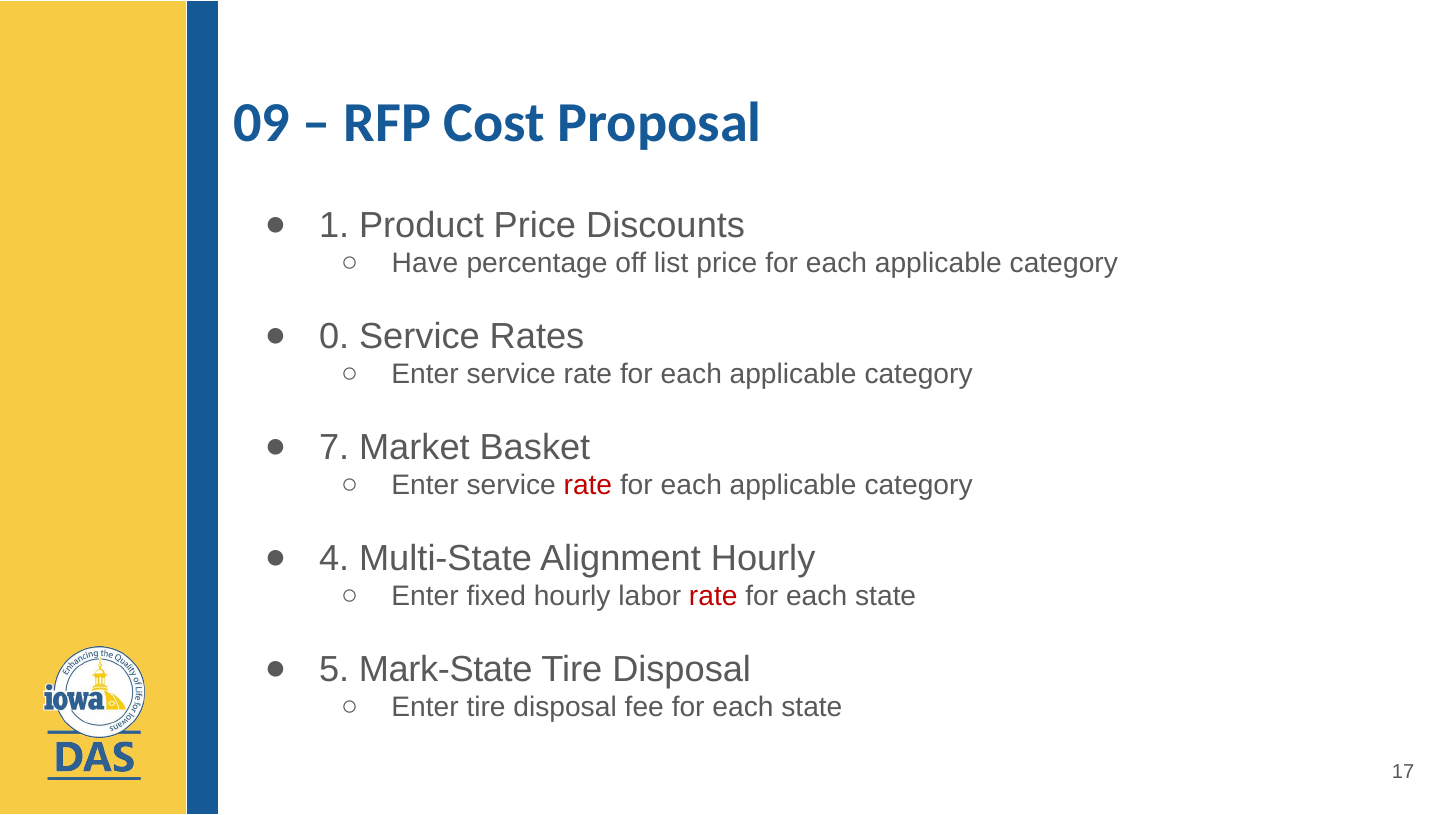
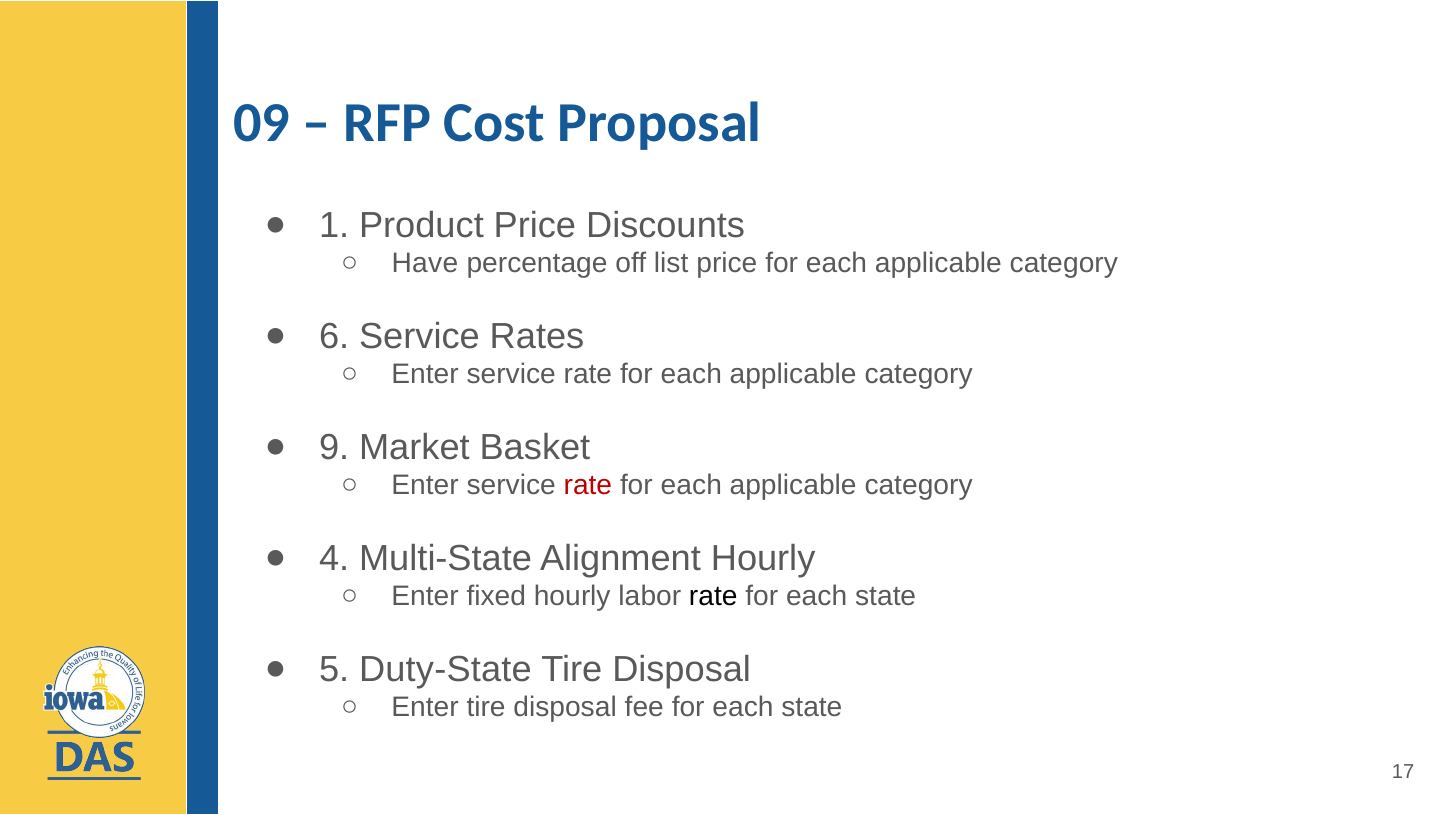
0: 0 -> 6 (334, 336)
7: 7 -> 9 (334, 447)
rate colour: red -> black (713, 596)
Mark-State: Mark-State -> Duty-State (445, 669)
